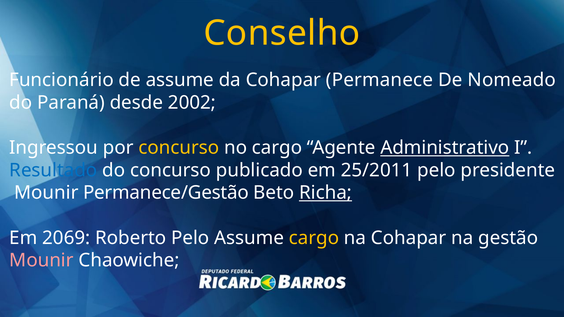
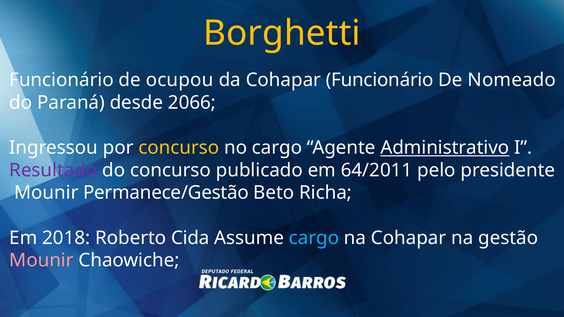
Conselho: Conselho -> Borghetti (282, 33)
de assume: assume -> ocupou (180, 80)
Cohapar Permanece: Permanece -> Funcionário (380, 80)
2002: 2002 -> 2066 (192, 103)
Resultado colour: blue -> purple (53, 170)
25/2011: 25/2011 -> 64/2011 (377, 170)
Richa underline: present -> none (326, 193)
2069: 2069 -> 2018 (66, 238)
Roberto Pelo: Pelo -> Cida (190, 238)
cargo colour: yellow -> light blue (314, 238)
